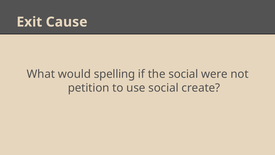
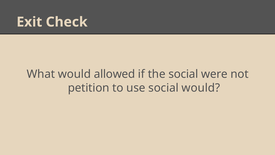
Cause: Cause -> Check (67, 22)
spelling: spelling -> allowed (115, 74)
social create: create -> would (201, 88)
